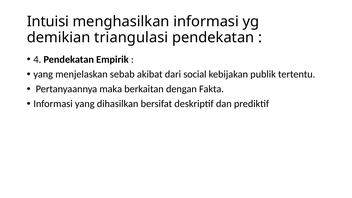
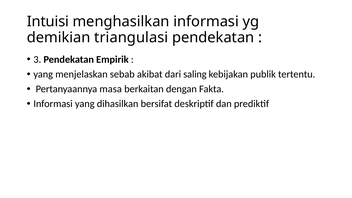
4: 4 -> 3 (37, 60)
social: social -> saling (195, 74)
maka: maka -> masa (111, 89)
